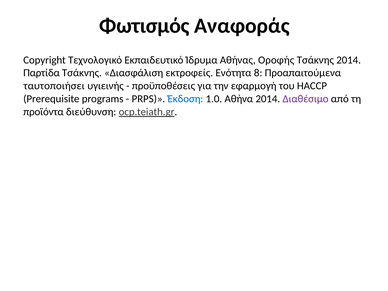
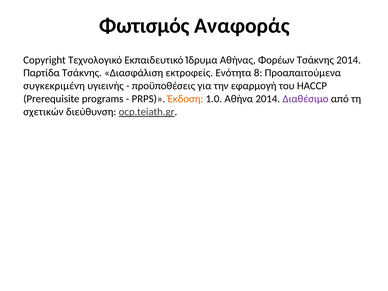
Οροφής: Οροφής -> Φορέων (276, 60)
ταυτοποιήσει: ταυτοποιήσει -> συγκεκριμένη (54, 86)
Έκδοση colour: blue -> orange (185, 99)
προϊόντα: προϊόντα -> σχετικών (43, 112)
